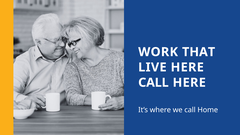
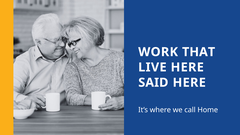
CALL: CALL -> SAID (153, 83)
